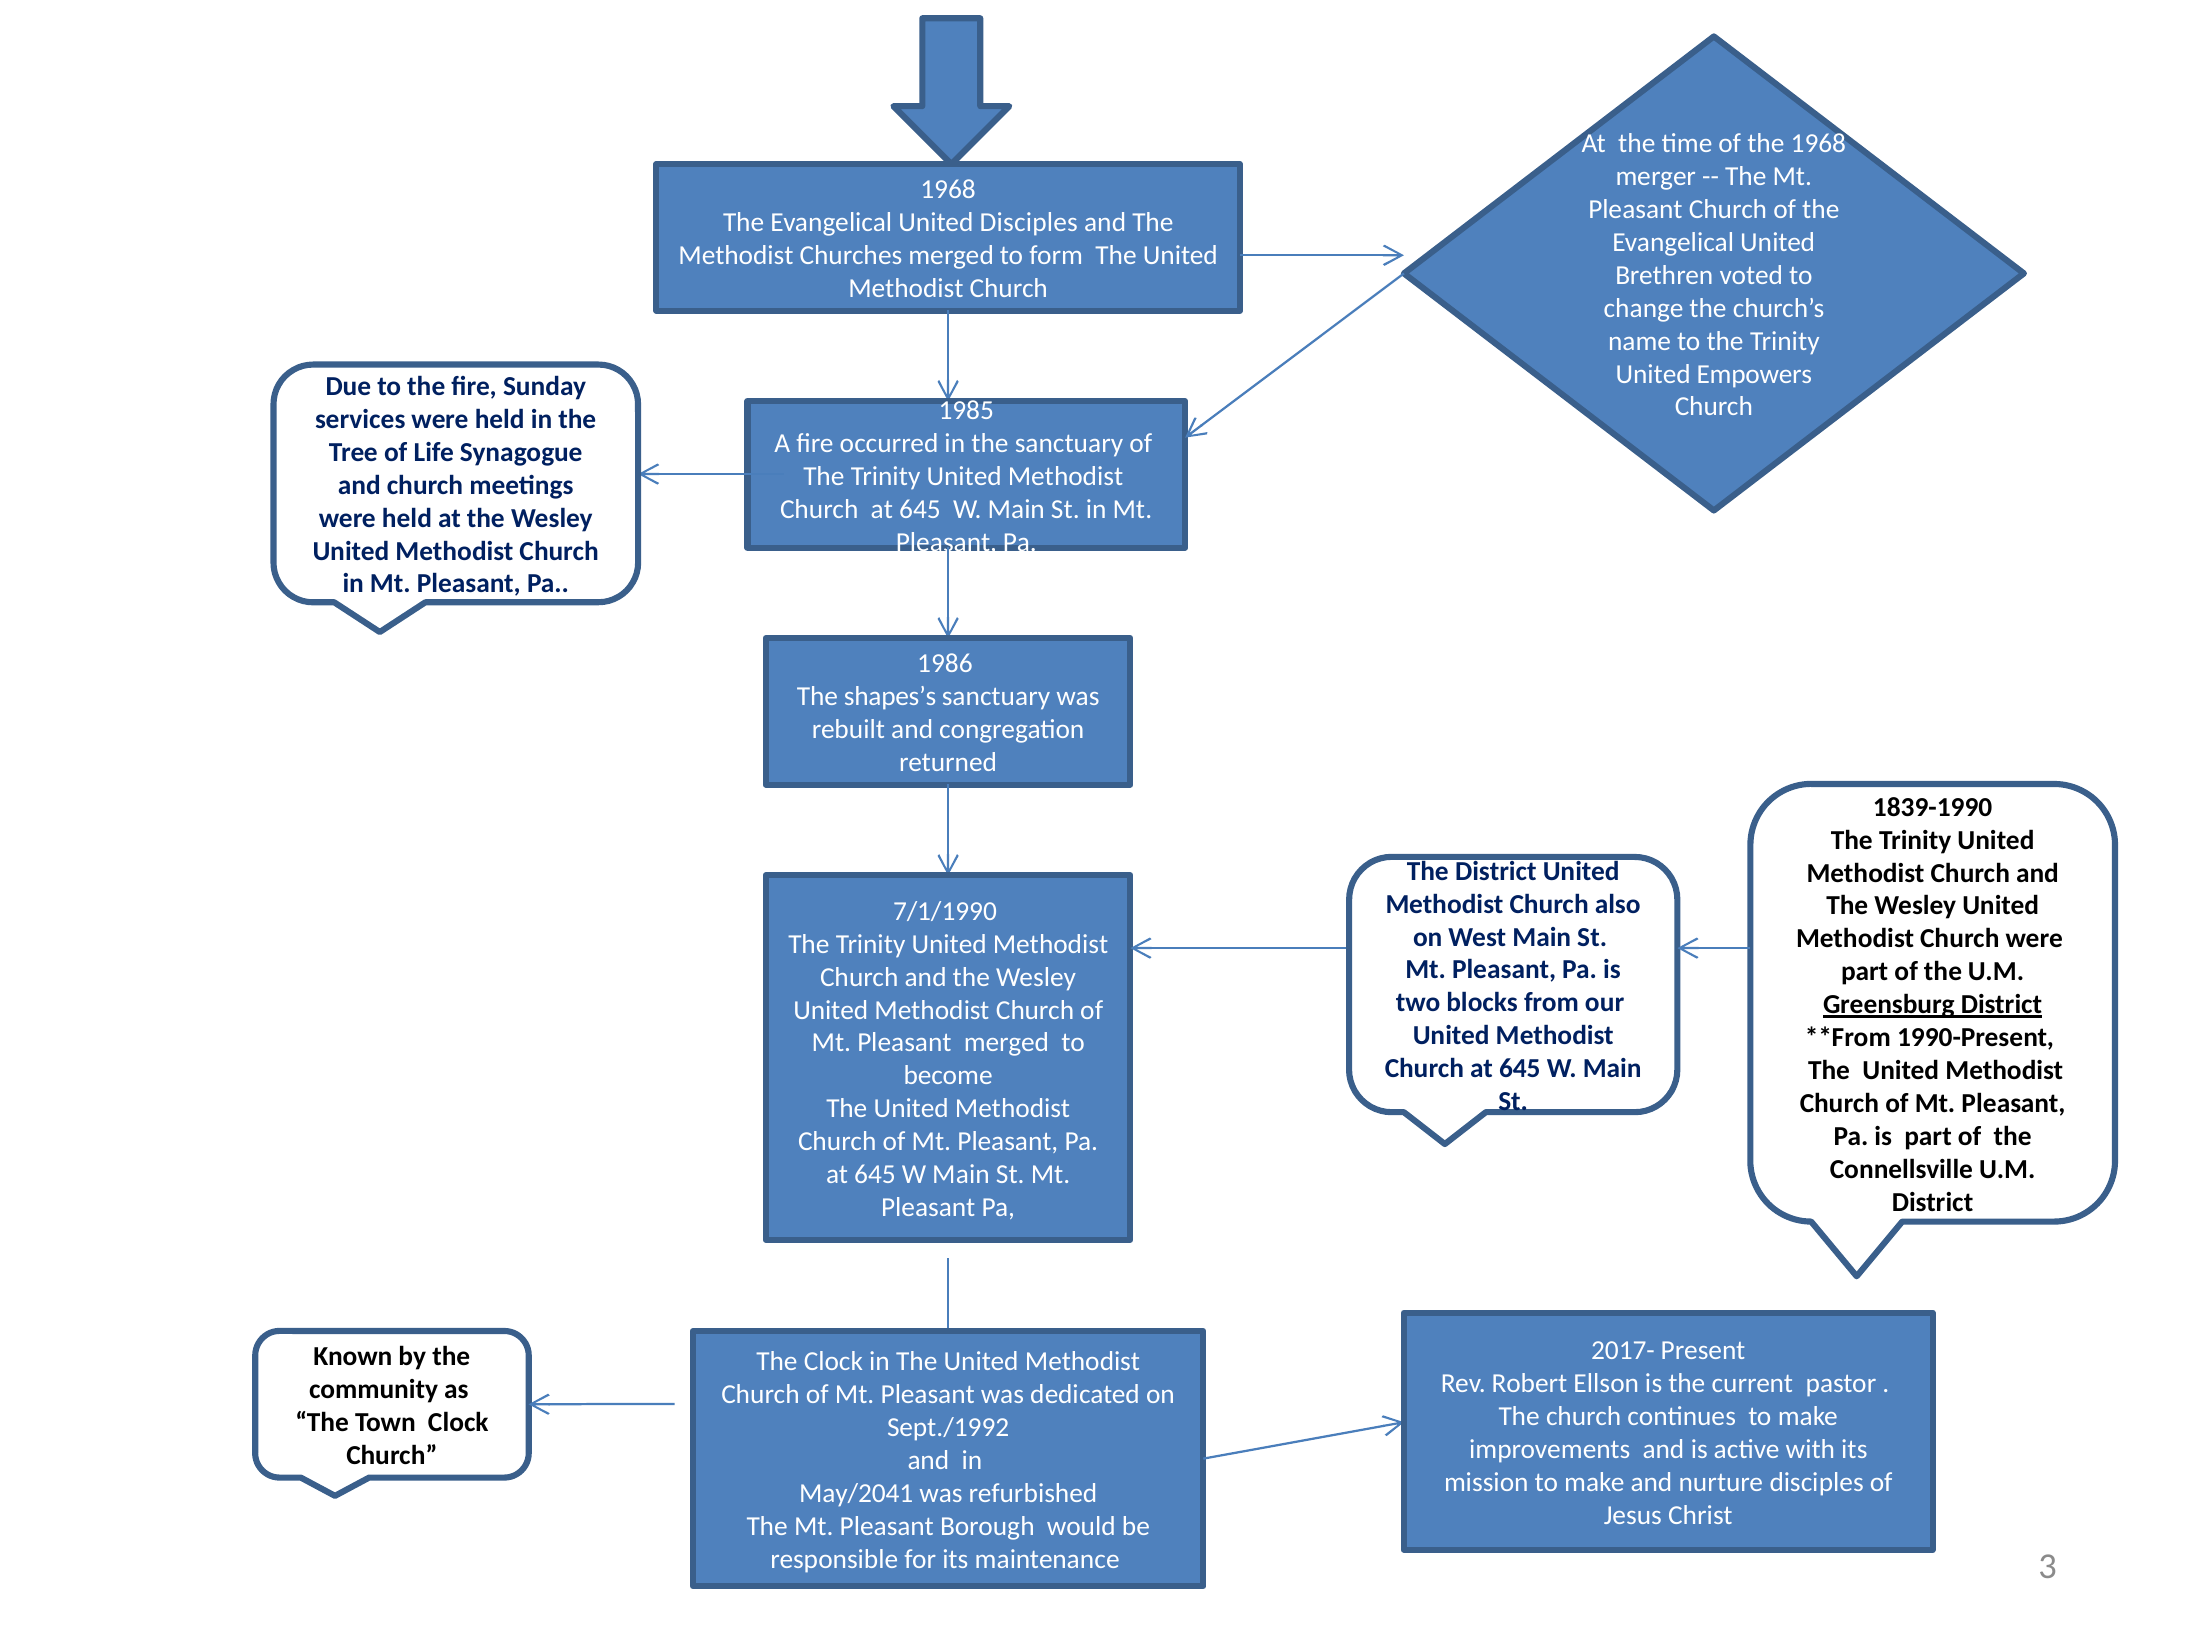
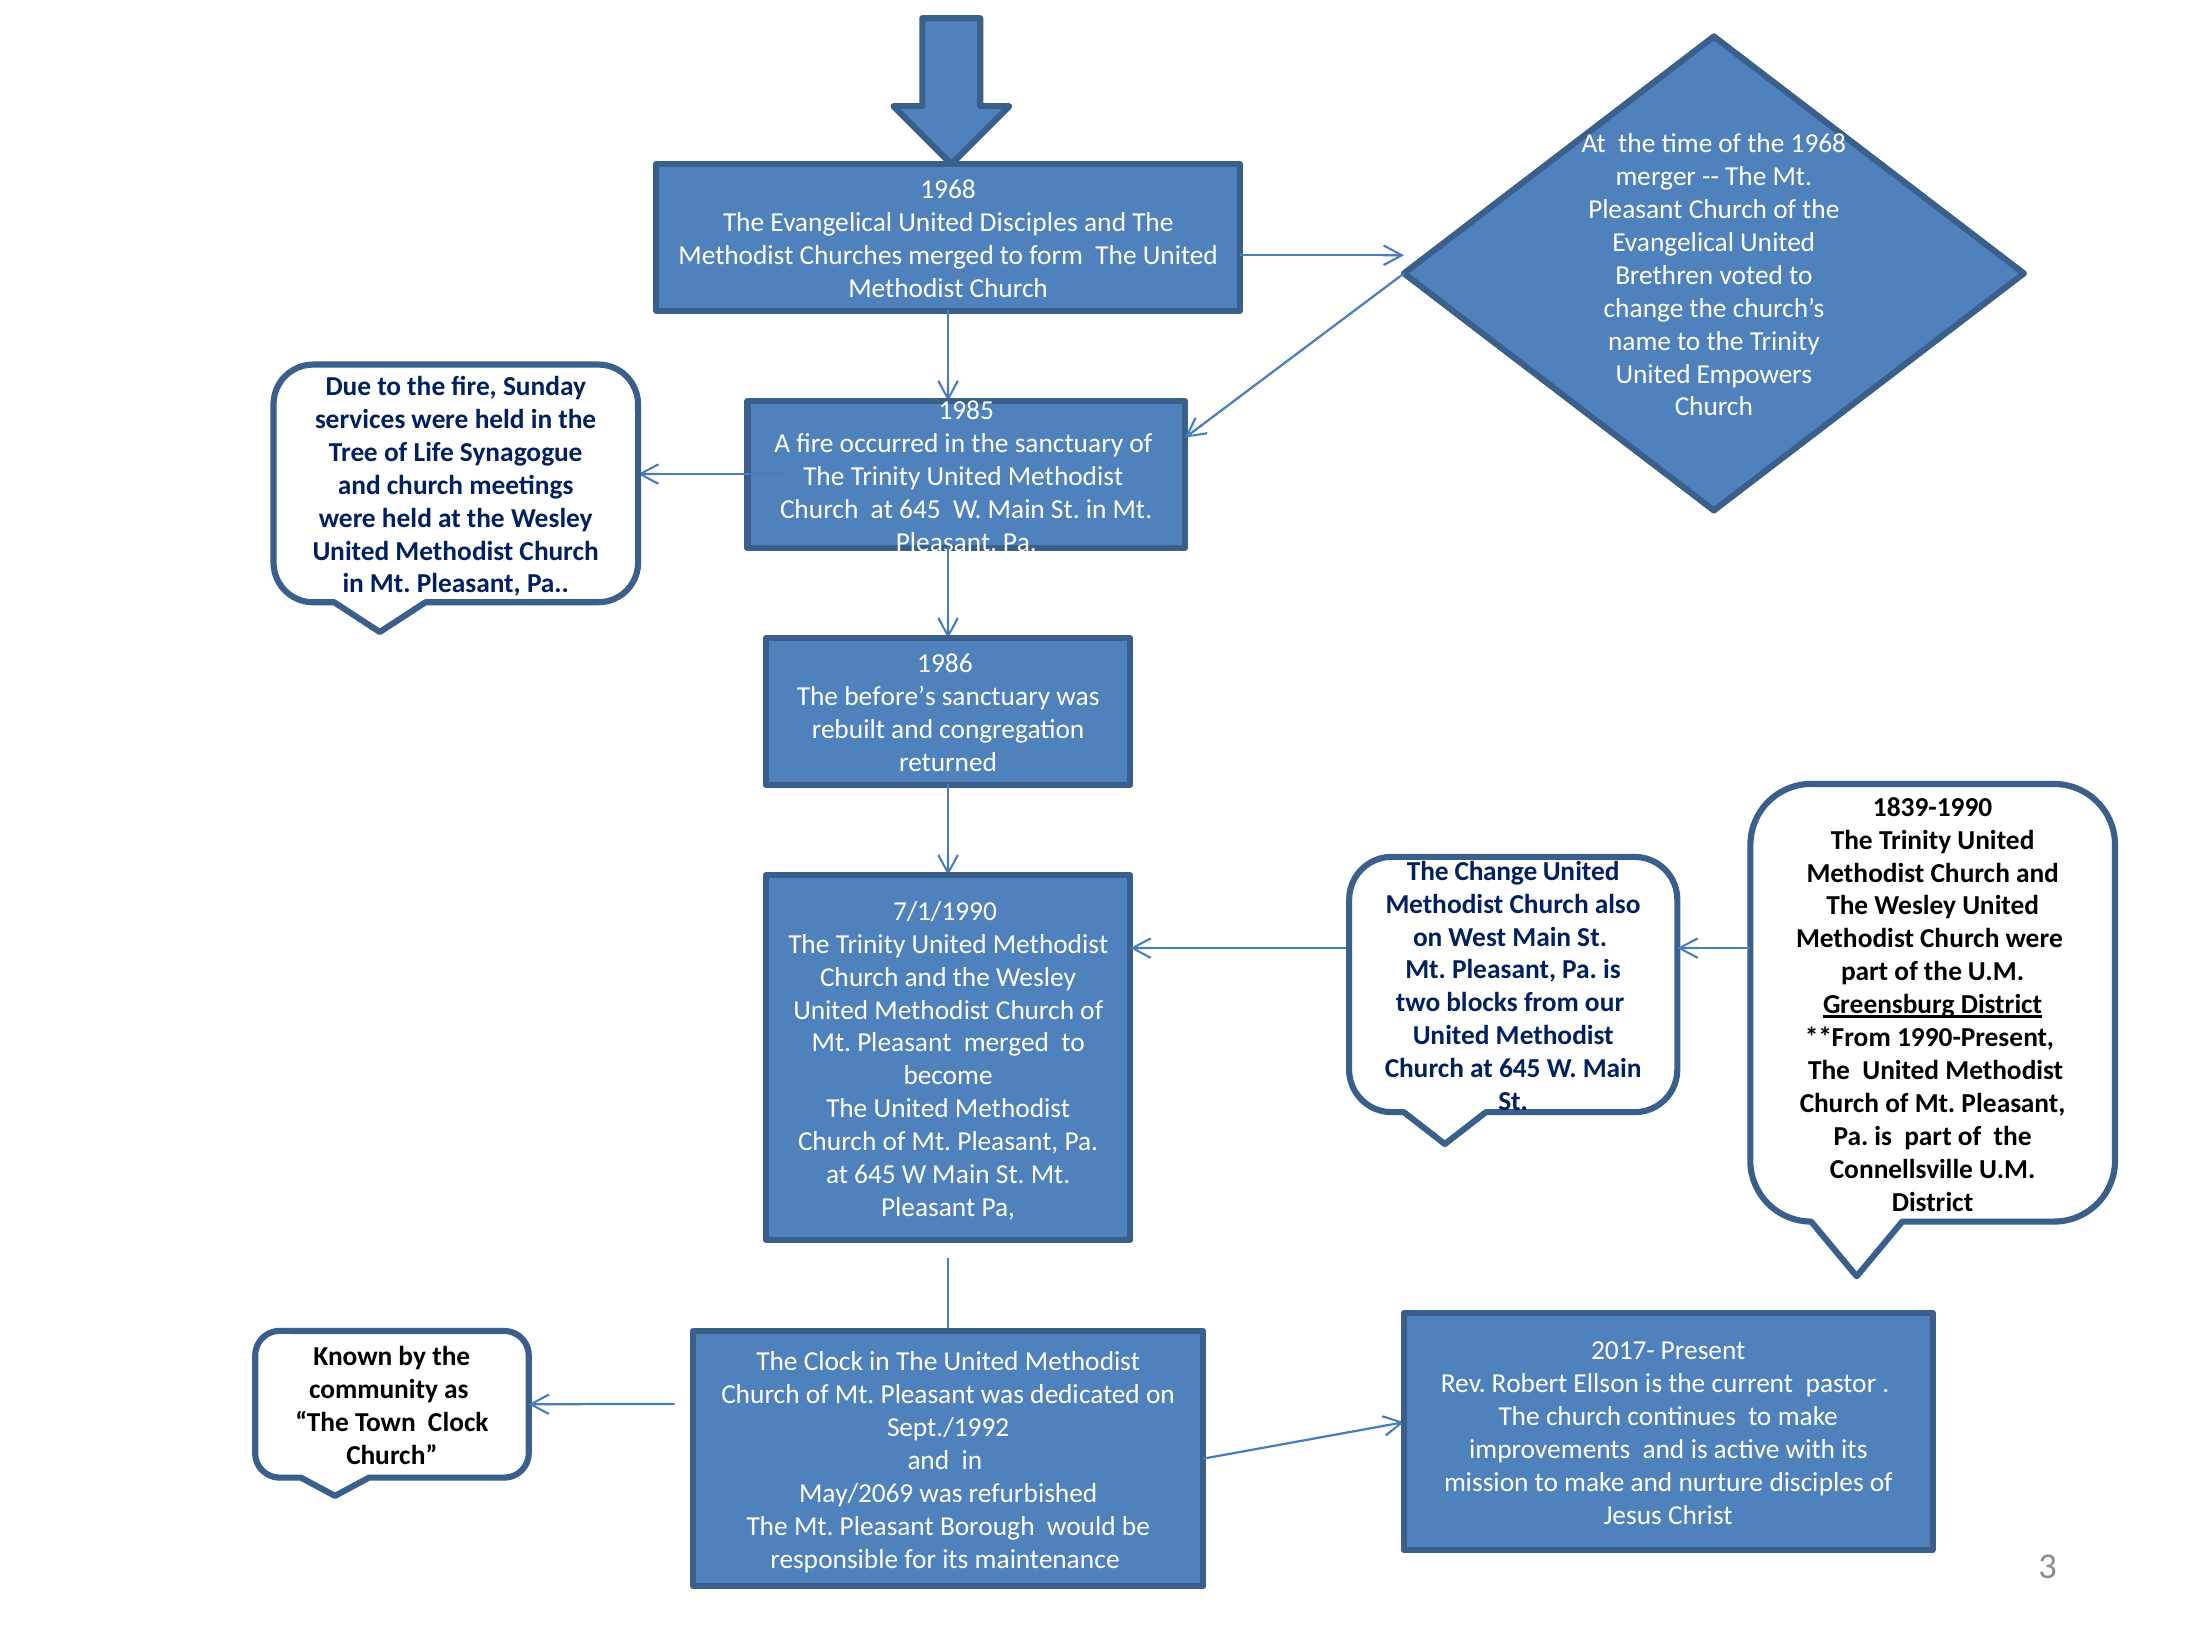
shapes’s: shapes’s -> before’s (890, 697)
The District: District -> Change (1496, 871)
May/2041: May/2041 -> May/2069 (856, 1493)
